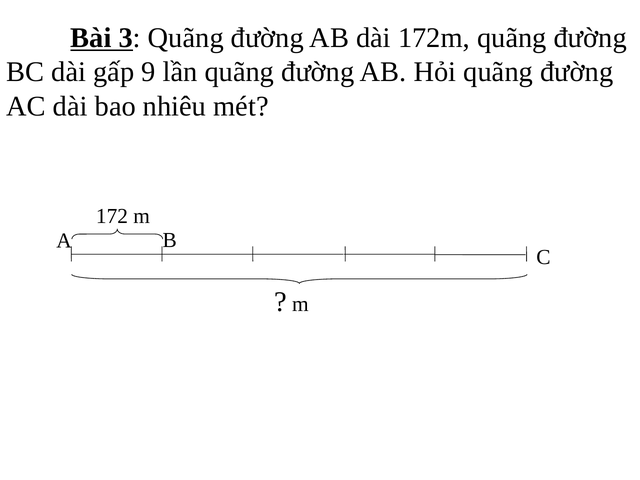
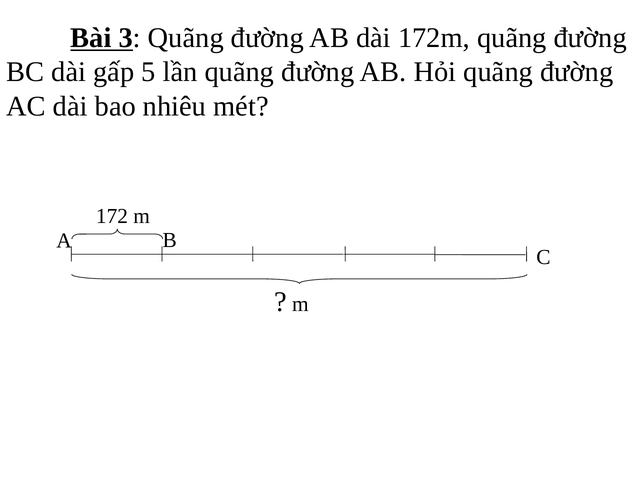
9: 9 -> 5 (149, 72)
